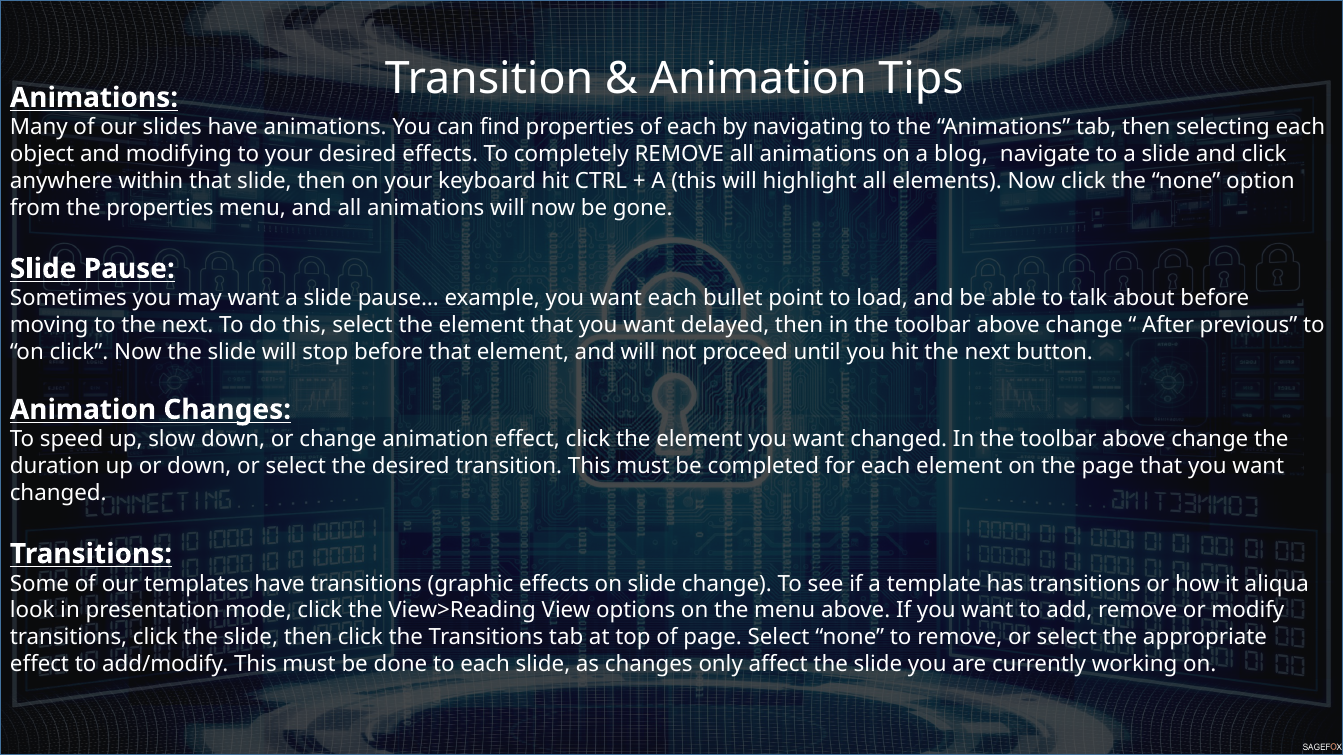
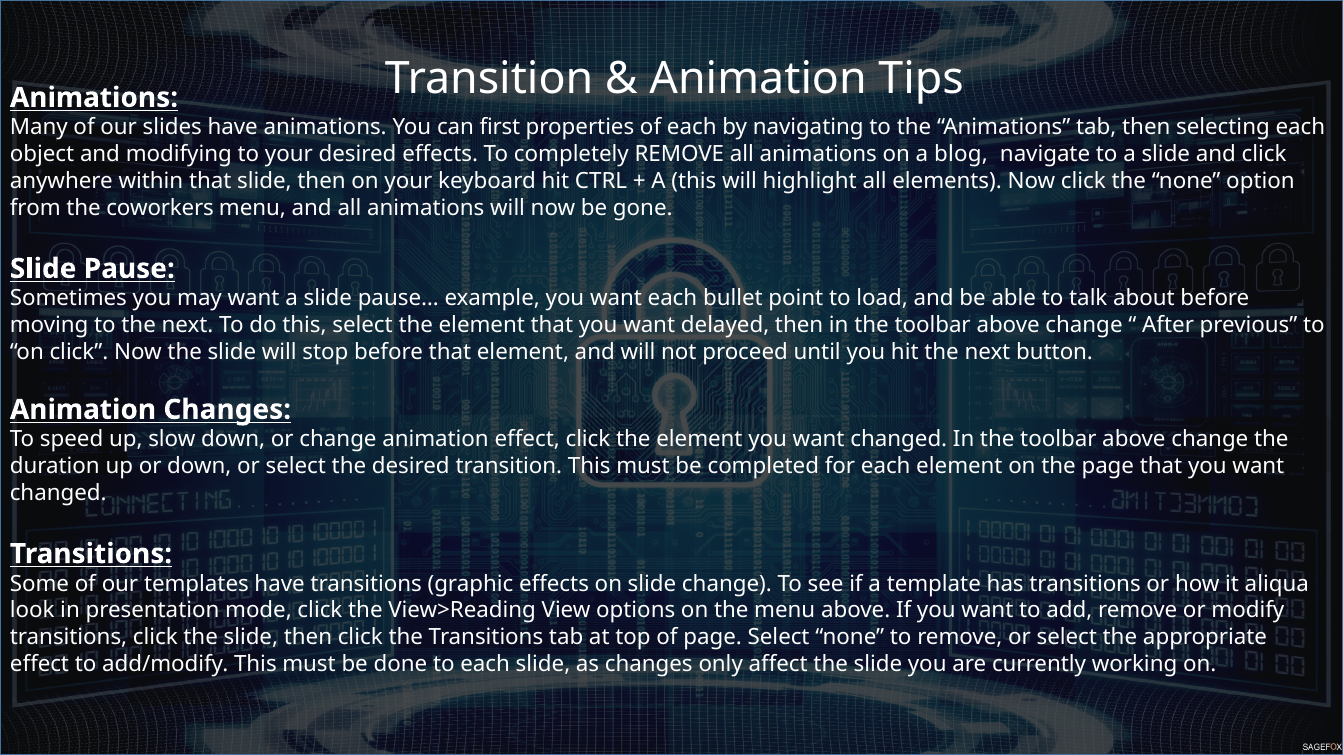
find: find -> first (500, 127)
the properties: properties -> coworkers (160, 208)
